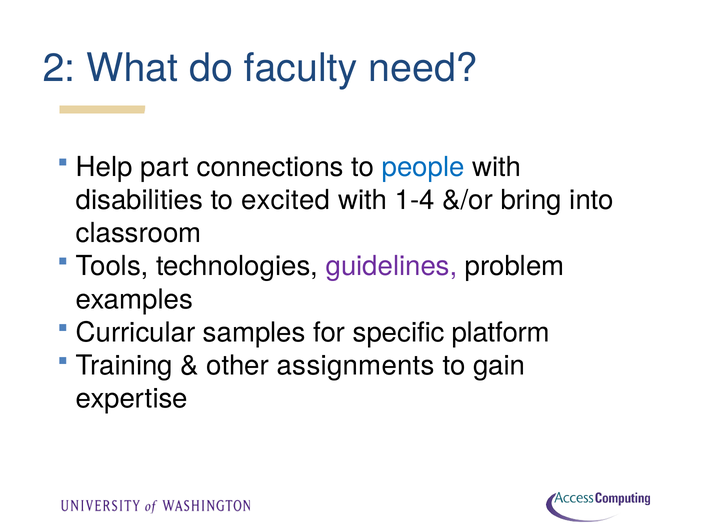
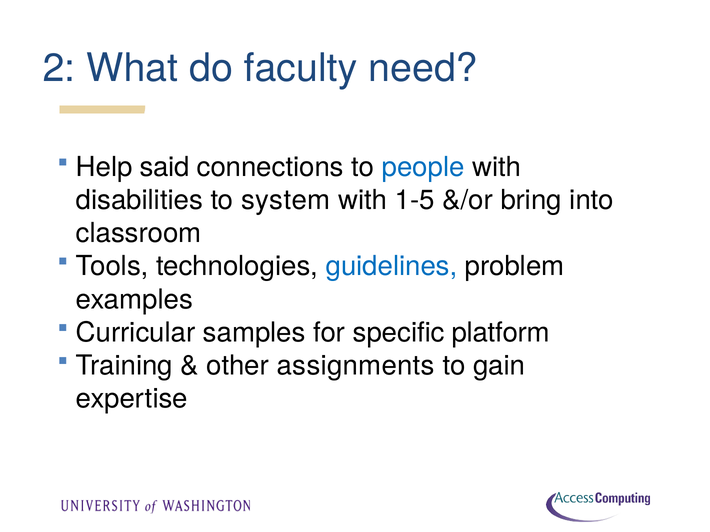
part: part -> said (165, 167)
excited: excited -> system (286, 200)
1-4: 1-4 -> 1-5 (415, 200)
guidelines colour: purple -> blue (392, 267)
